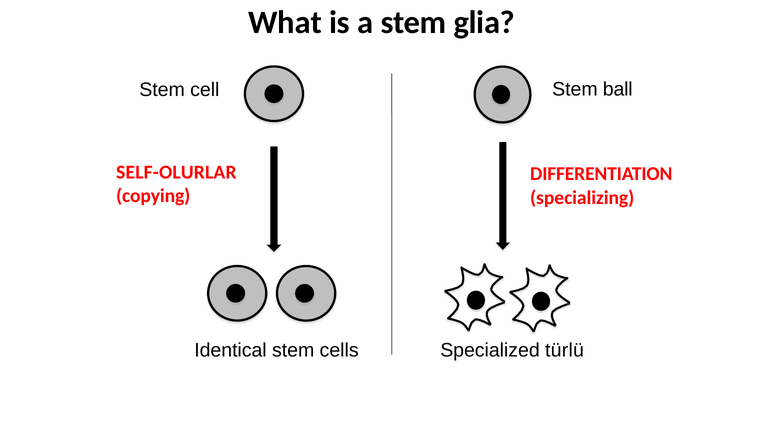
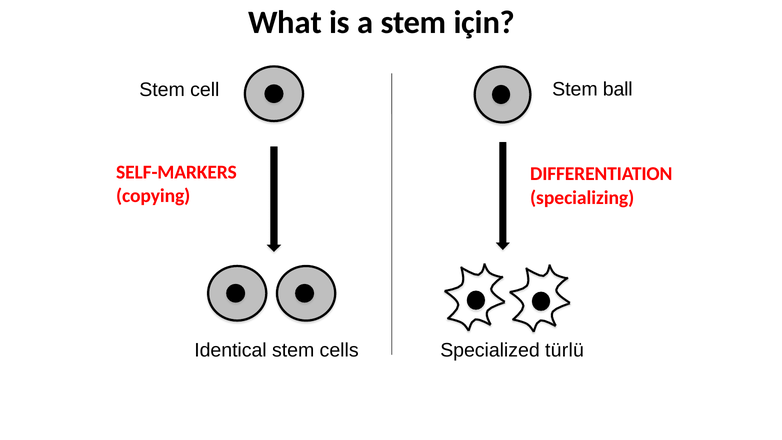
glia: glia -> için (484, 23)
SELF-OLURLAR: SELF-OLURLAR -> SELF-MARKERS (176, 172)
